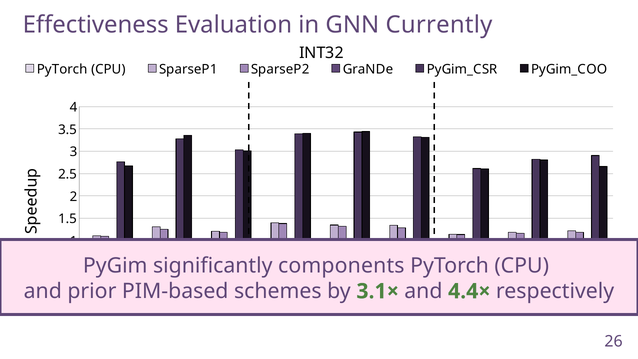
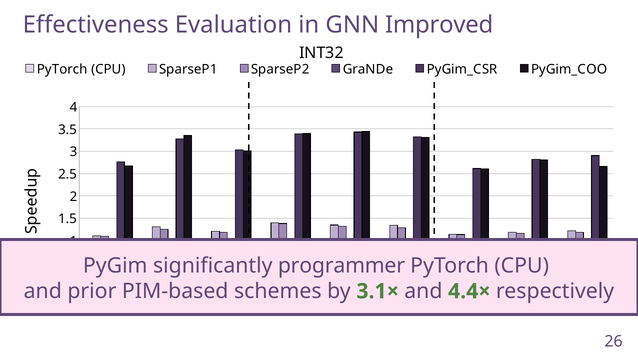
Currently: Currently -> Improved (439, 25)
components: components -> programmer (341, 266)
